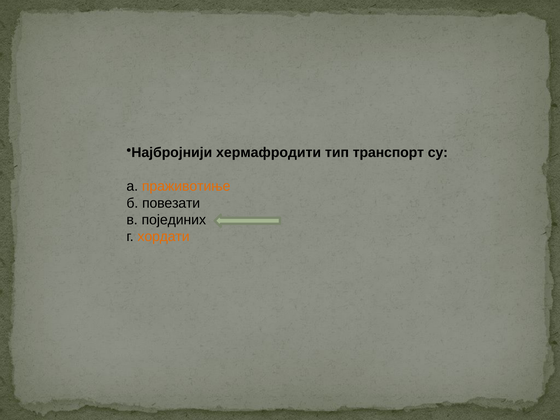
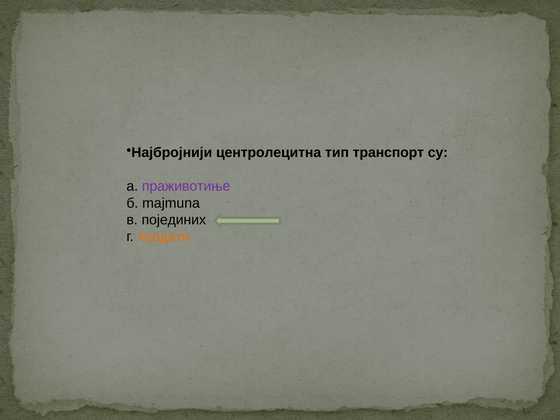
хермафродити: хермафродити -> центролецитна (269, 153)
праживотиње colour: orange -> purple (186, 186)
повезати: повезати -> majmuna (171, 203)
